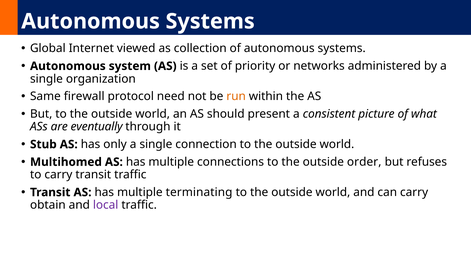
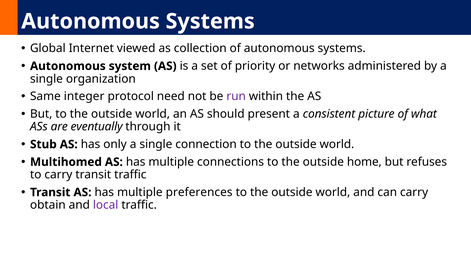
firewall: firewall -> integer (84, 96)
run colour: orange -> purple (236, 96)
order: order -> home (364, 162)
terminating: terminating -> preferences (199, 192)
